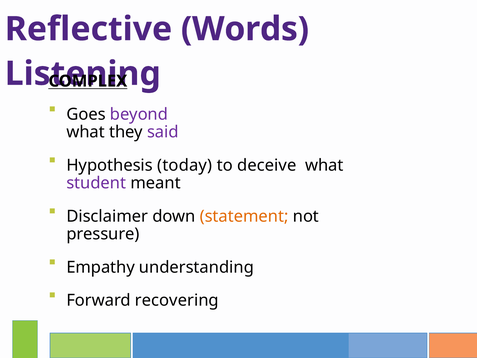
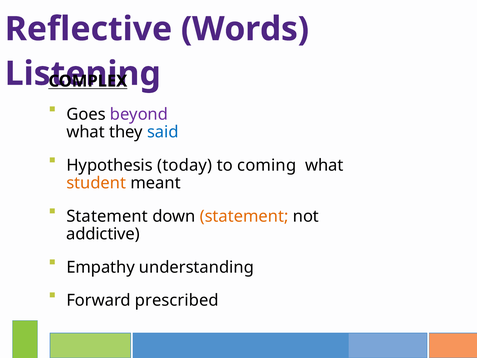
said colour: purple -> blue (163, 132)
deceive: deceive -> coming (267, 165)
student colour: purple -> orange (96, 183)
Disclaimer: Disclaimer -> Statement (107, 216)
pressure: pressure -> addictive (103, 234)
recovering: recovering -> prescribed (177, 300)
